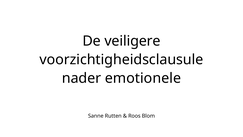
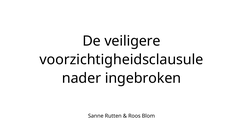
emotionele: emotionele -> ingebroken (143, 78)
